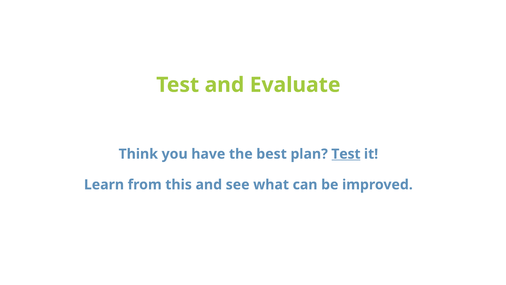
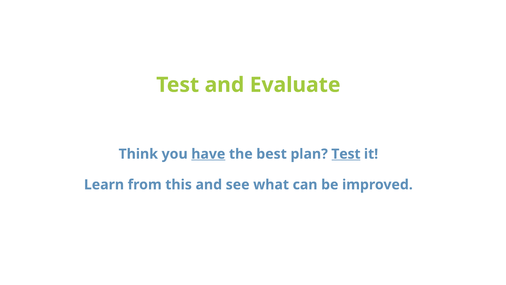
have underline: none -> present (208, 154)
